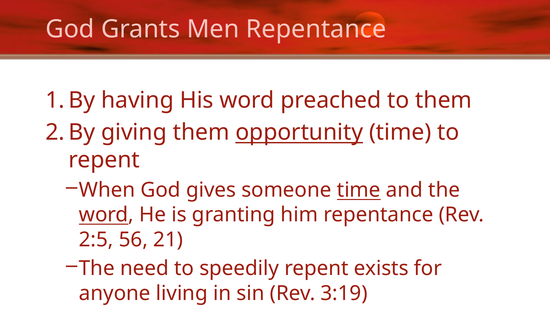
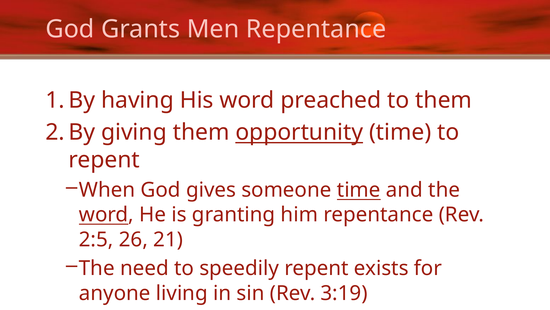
56: 56 -> 26 (133, 239)
